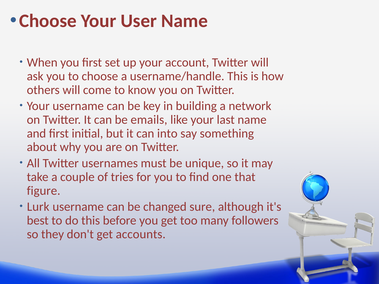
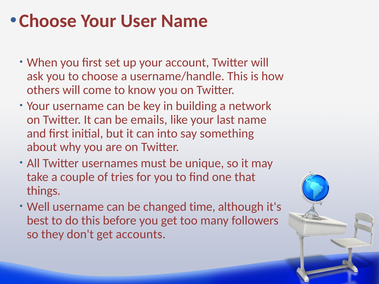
figure: figure -> things (44, 191)
Lurk: Lurk -> Well (38, 207)
sure: sure -> time (202, 207)
